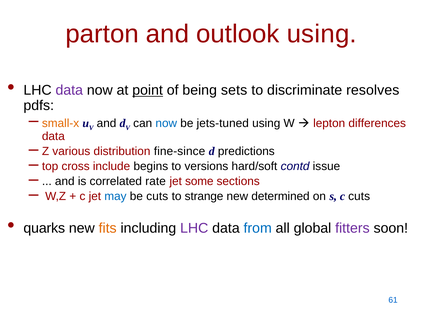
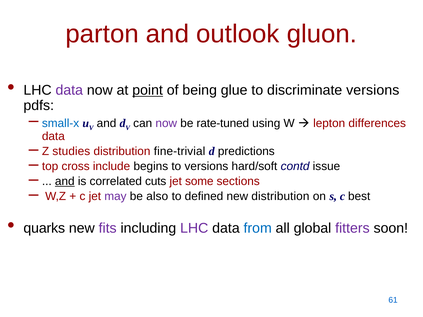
outlook using: using -> gluon (322, 34)
sets: sets -> glue (234, 90)
discriminate resolves: resolves -> versions (373, 90)
small-x colour: orange -> blue (61, 123)
now colour: blue -> purple (166, 123)
jets-tuned: jets-tuned -> rate-tuned (223, 123)
various: various -> studies (71, 151)
fine-since: fine-since -> fine-trivial (180, 151)
and underline: none -> present (65, 181)
rate: rate -> cuts (156, 181)
may colour: blue -> purple (115, 197)
be cuts: cuts -> also (157, 197)
strange: strange -> defined (204, 197)
new determined: determined -> distribution (280, 197)
c cuts: cuts -> best (359, 197)
fits colour: orange -> purple (108, 228)
